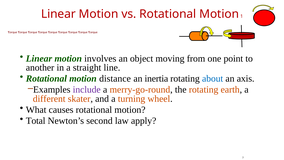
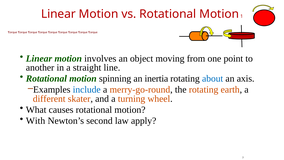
distance: distance -> spinning (115, 79)
include colour: purple -> blue (87, 90)
Total: Total -> With (36, 121)
